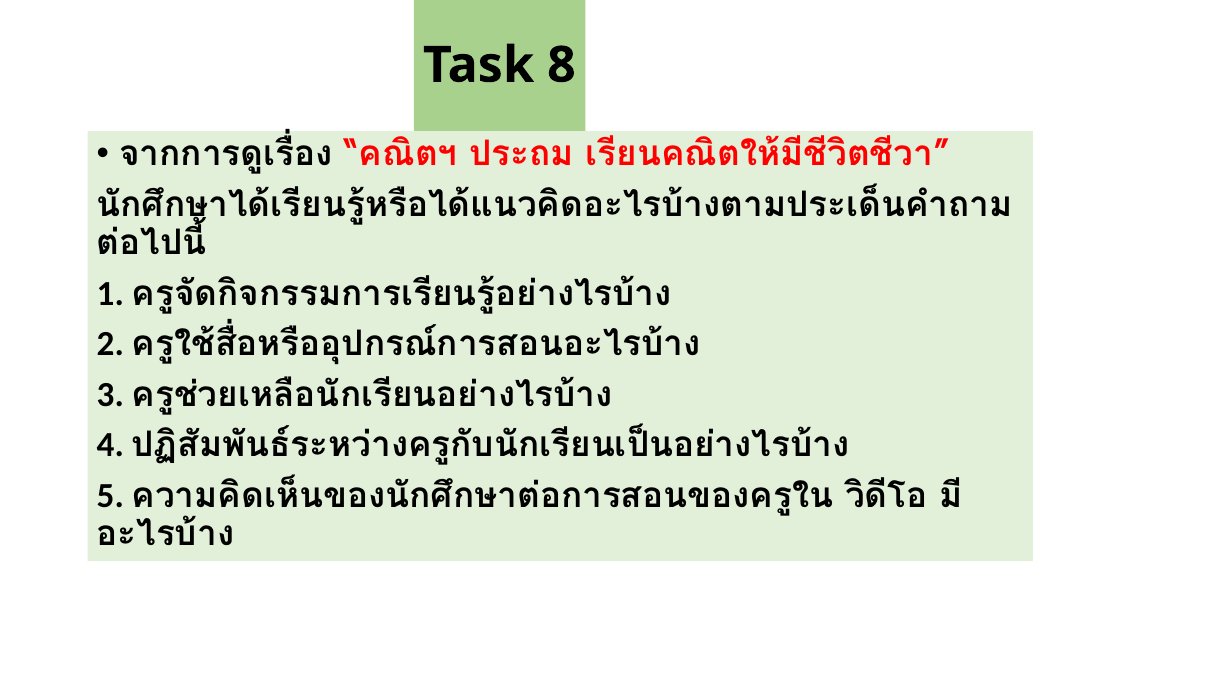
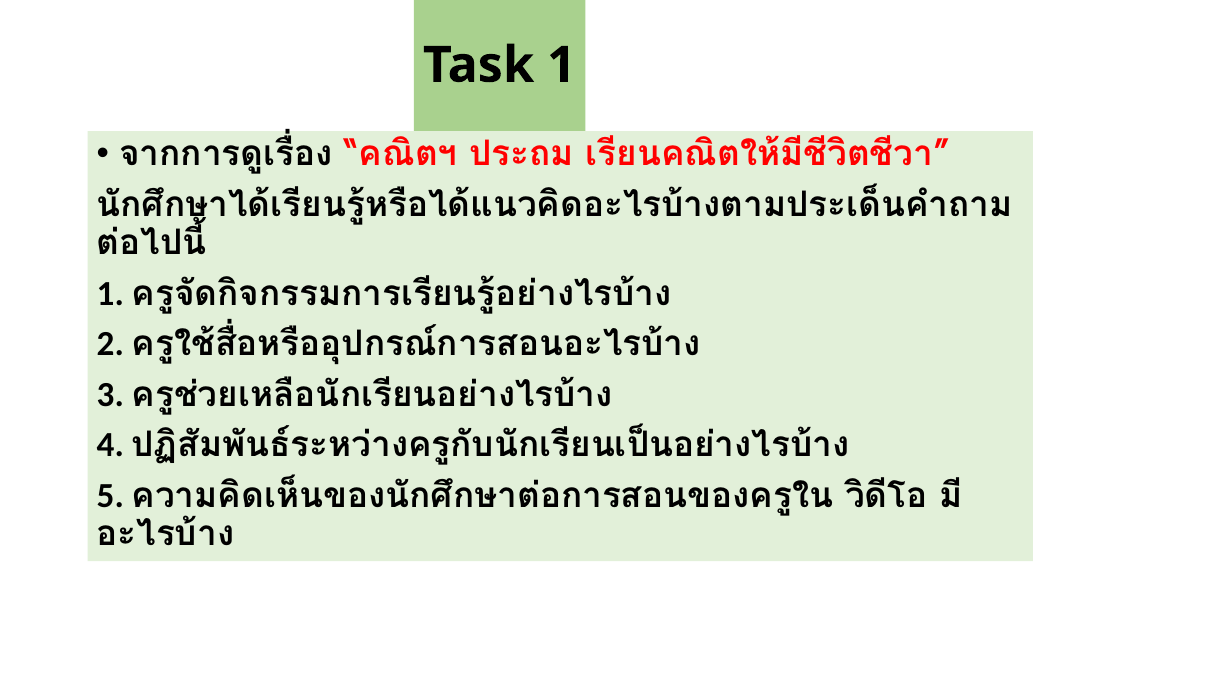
Task 8: 8 -> 1 (561, 65)
